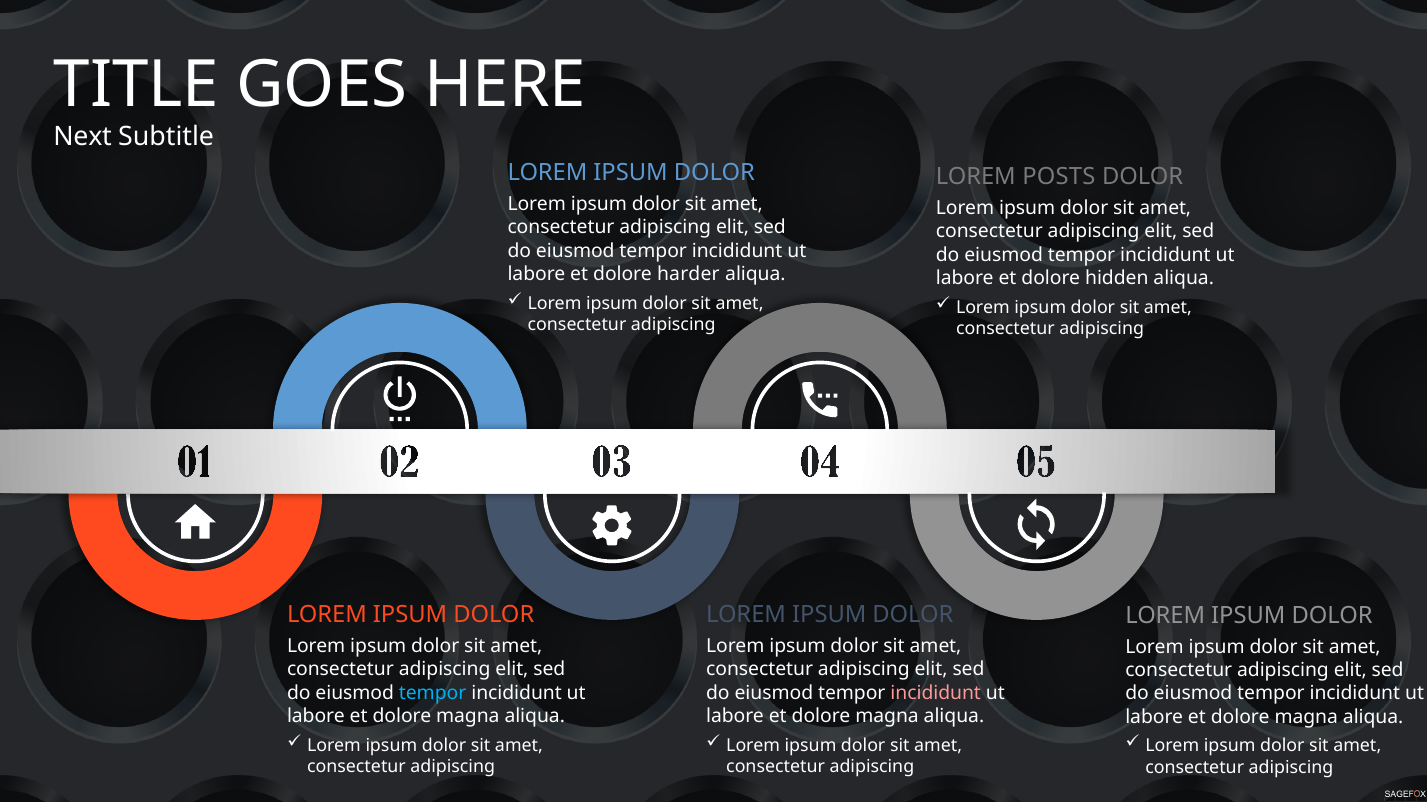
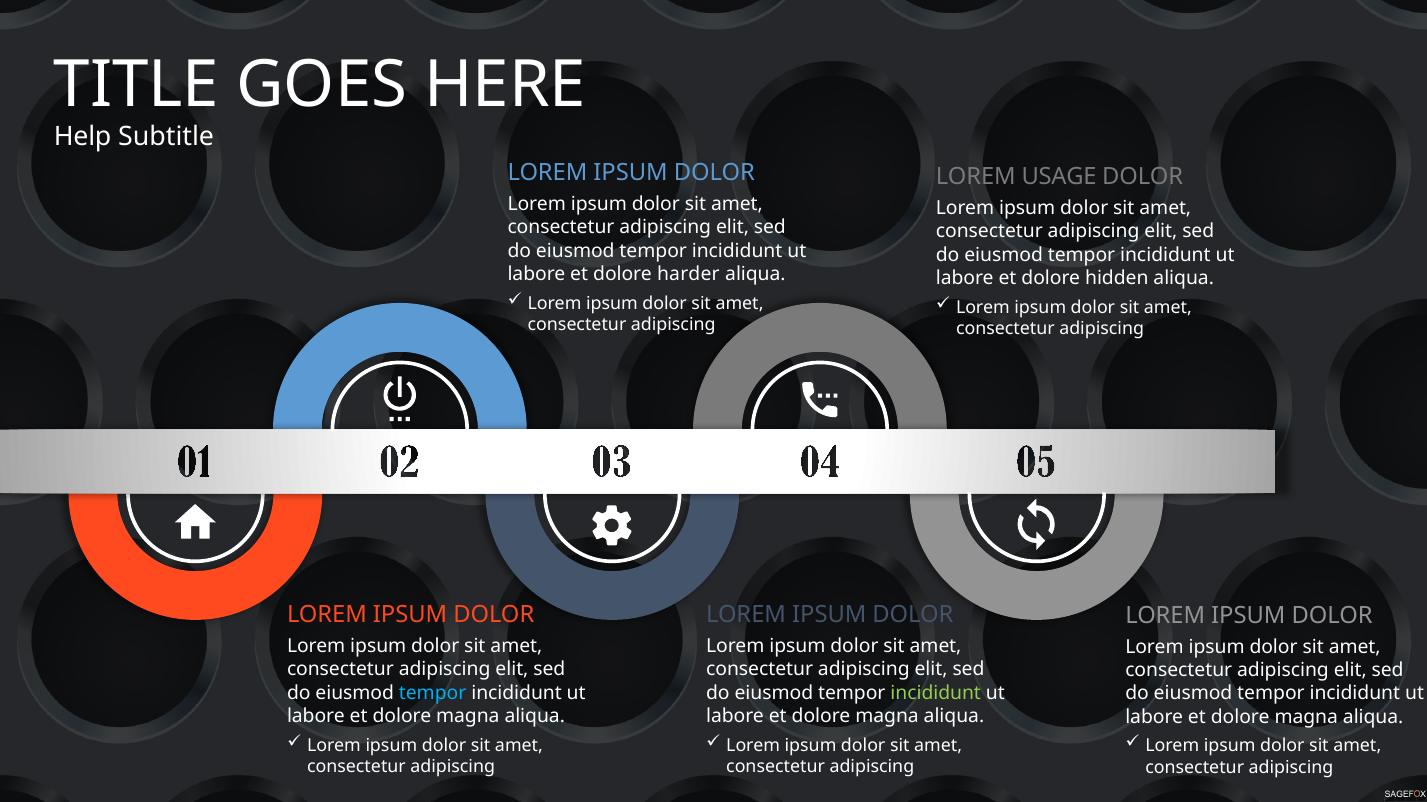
Next: Next -> Help (83, 137)
POSTS: POSTS -> USAGE (1059, 177)
incididunt colour: pink -> light green (936, 693)
